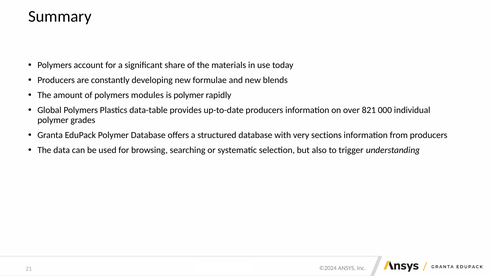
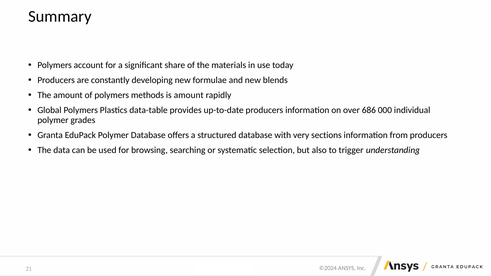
modules: modules -> methods (147, 95)
is polymer: polymer -> amount (189, 95)
821: 821 -> 686 (369, 110)
